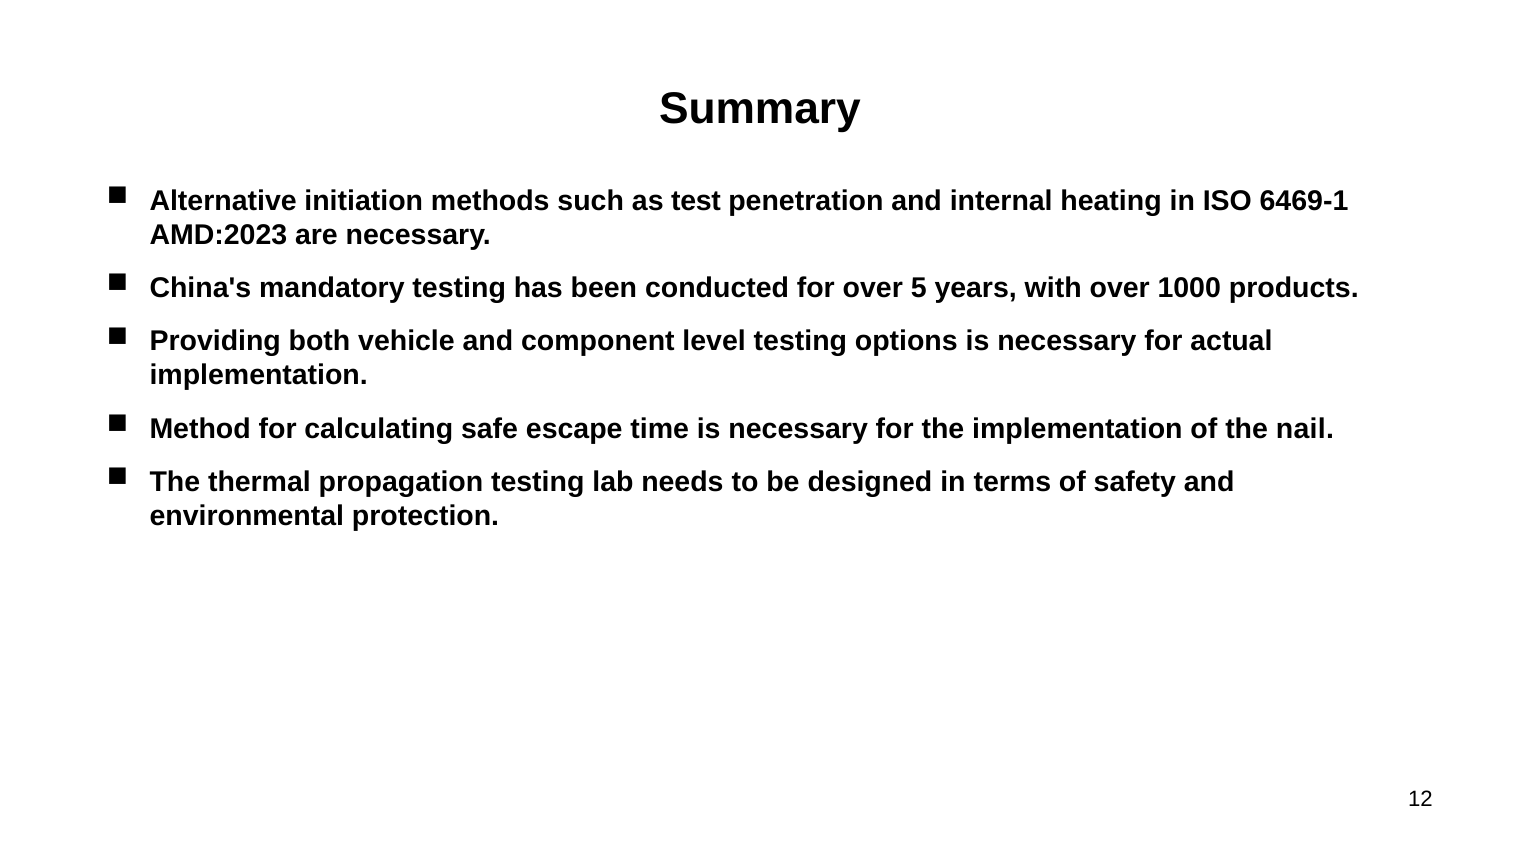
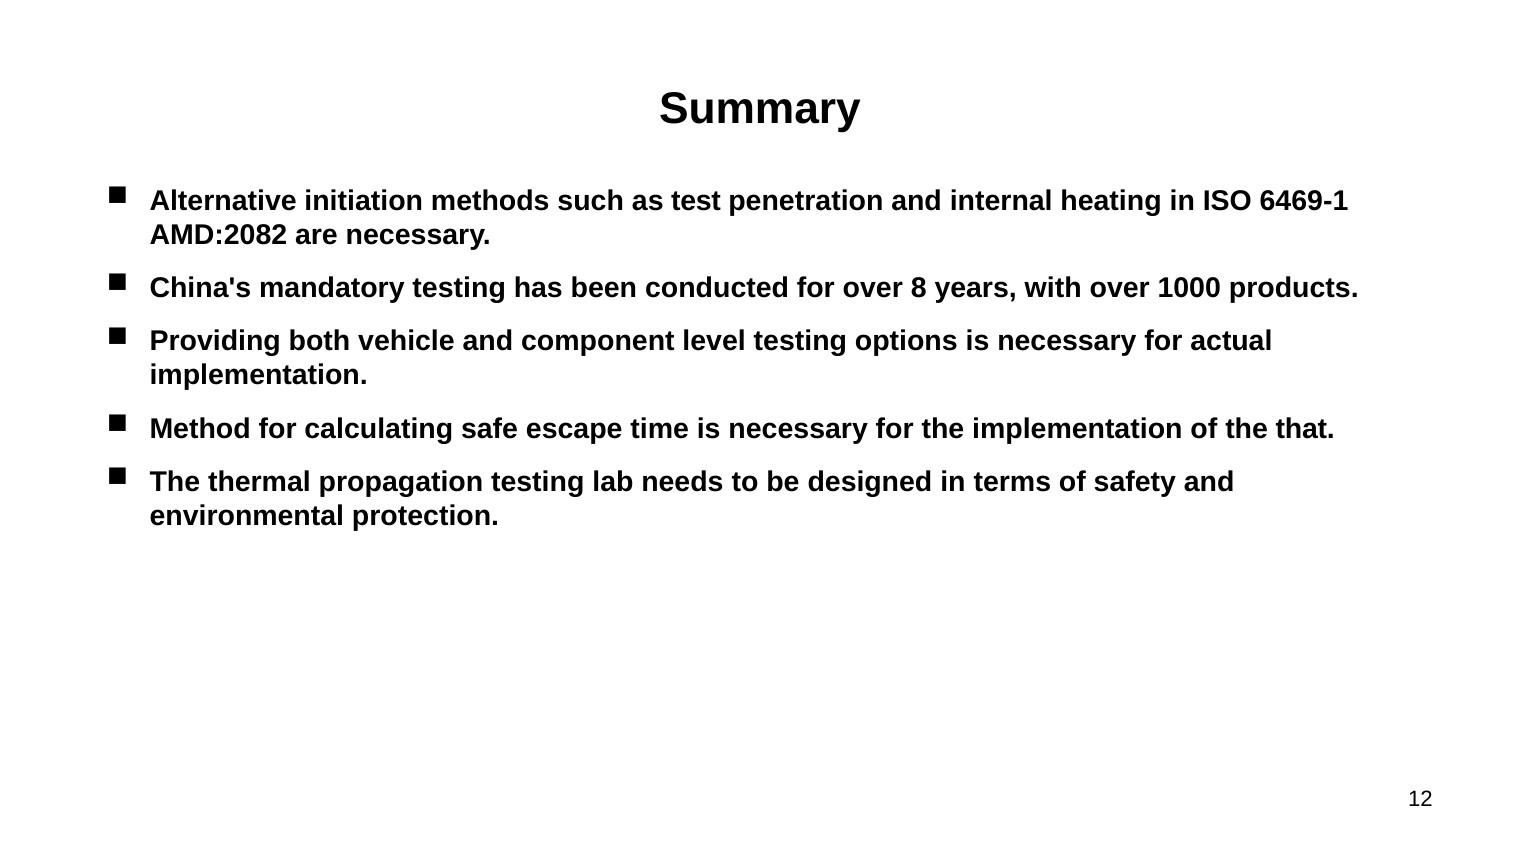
AMD:2023: AMD:2023 -> AMD:2082 (218, 235)
5: 5 -> 8 (919, 288)
nail: nail -> that (1305, 429)
